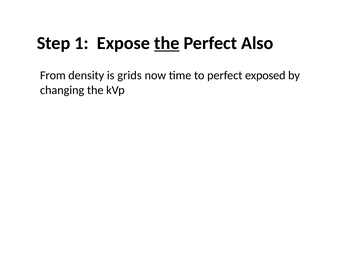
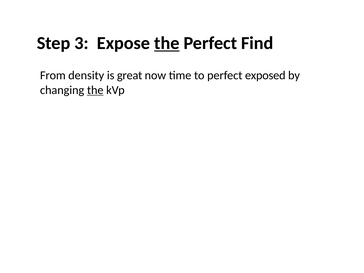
1: 1 -> 3 (82, 43)
Also: Also -> Find (257, 43)
grids: grids -> great (130, 75)
the underline: none -> present (95, 90)
